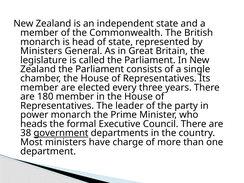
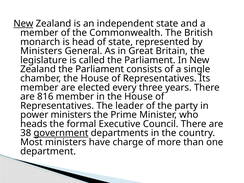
New underline: none -> present (23, 24)
180: 180 -> 816 (45, 97)
power monarch: monarch -> ministers (71, 115)
